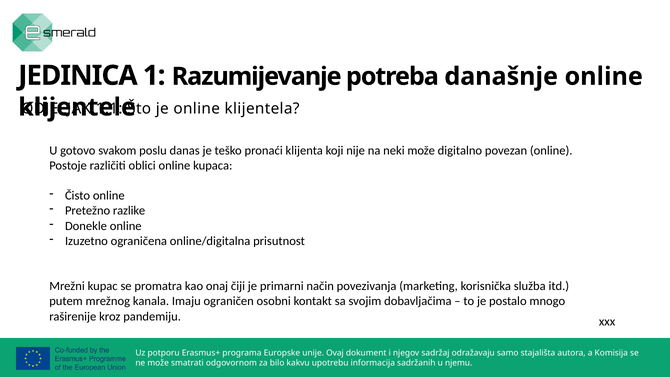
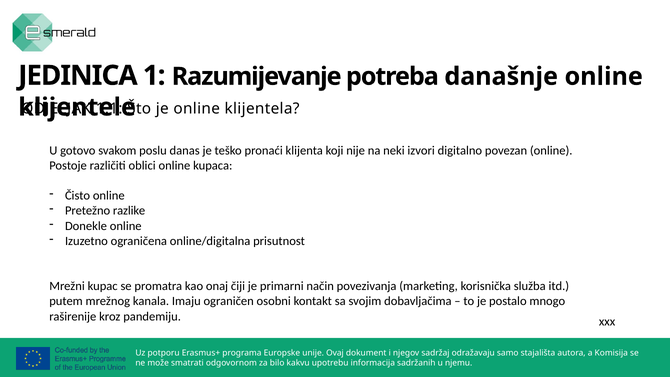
neki može: može -> izvori (421, 150)
